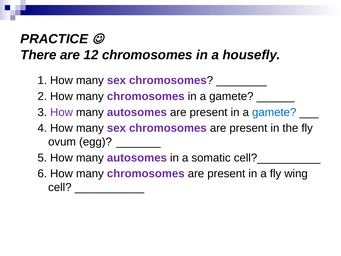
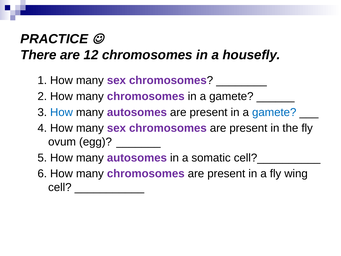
How colour: purple -> blue (61, 112)
